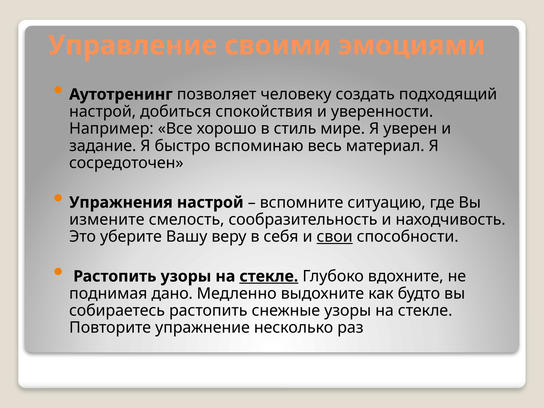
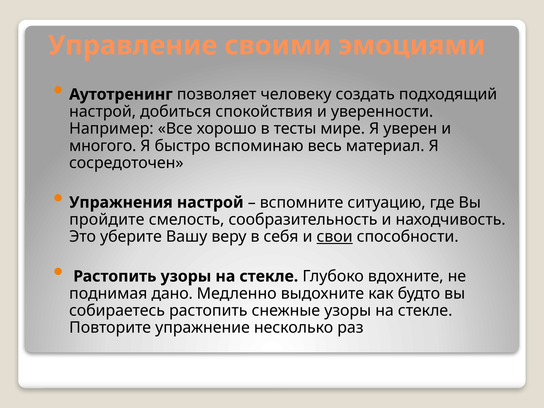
стиль: стиль -> тесты (295, 129)
задание: задание -> многого (103, 146)
измените: измените -> пройдите (107, 220)
стекле underline: present -> none (269, 276)
